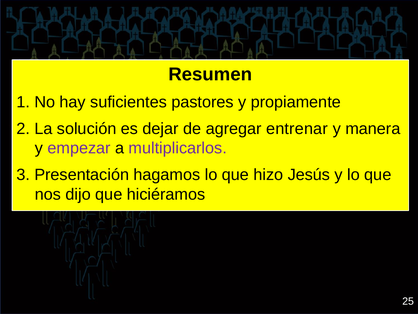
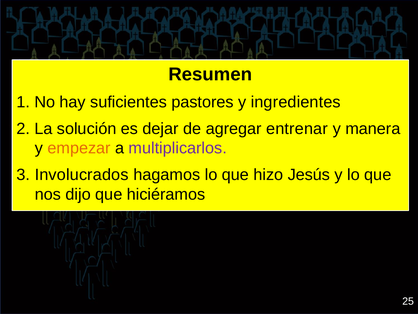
propiamente: propiamente -> ingredientes (296, 102)
empezar colour: purple -> orange (79, 148)
Presentación: Presentación -> Involucrados (82, 175)
